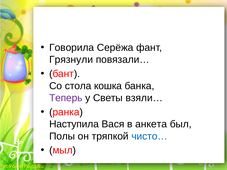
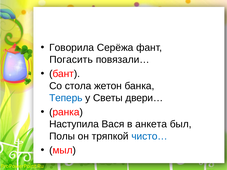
Грязнули: Грязнули -> Погасить (71, 60)
кошка: кошка -> жетон (108, 86)
Теперь colour: purple -> blue (66, 98)
взяли…: взяли… -> двери… (144, 98)
